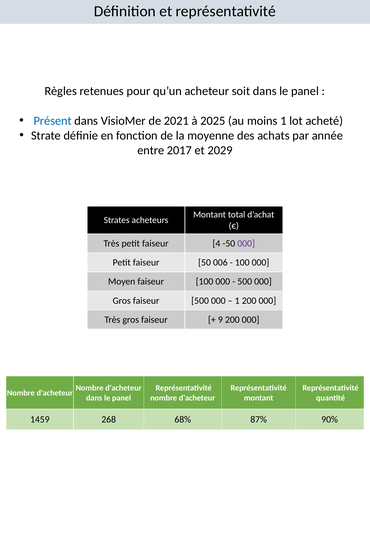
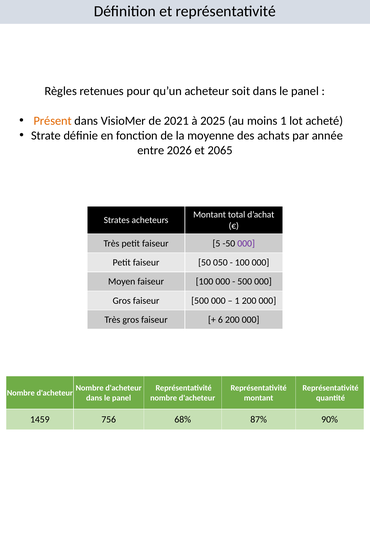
Présent colour: blue -> orange (53, 121)
2017: 2017 -> 2026 (179, 150)
2029: 2029 -> 2065 (220, 150)
4: 4 -> 5 (216, 243)
006: 006 -> 050 (220, 262)
9: 9 -> 6 (220, 319)
268: 268 -> 756 (109, 419)
